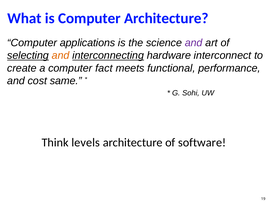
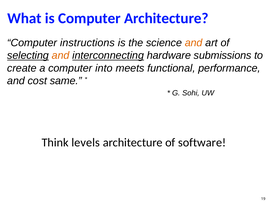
applications: applications -> instructions (87, 43)
and colour: purple -> orange (194, 43)
interconnect: interconnect -> submissions (223, 55)
fact: fact -> into (104, 68)
